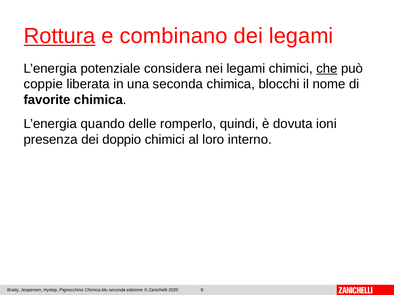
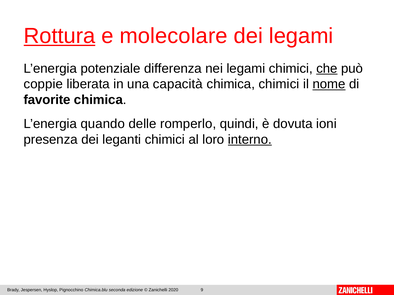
combinano: combinano -> molecolare (174, 36)
considera: considera -> differenza (173, 69)
una seconda: seconda -> capacità (178, 84)
chimica blocchi: blocchi -> chimici (279, 84)
nome underline: none -> present (329, 84)
doppio: doppio -> leganti (122, 140)
interno underline: none -> present (250, 140)
